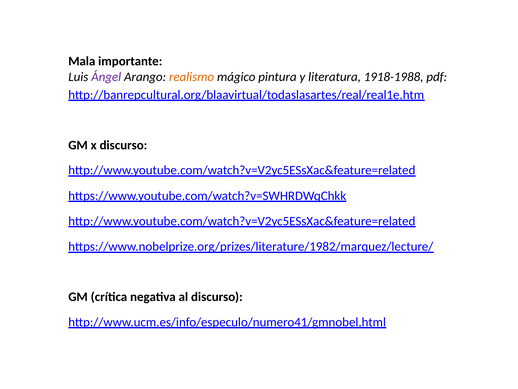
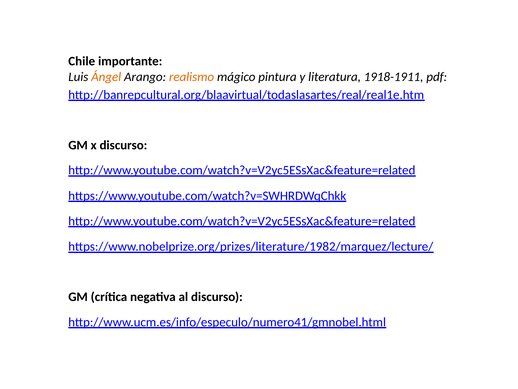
Mala: Mala -> Chile (82, 61)
Ángel colour: purple -> orange (106, 77)
1918-1988: 1918-1988 -> 1918-1911 (394, 77)
